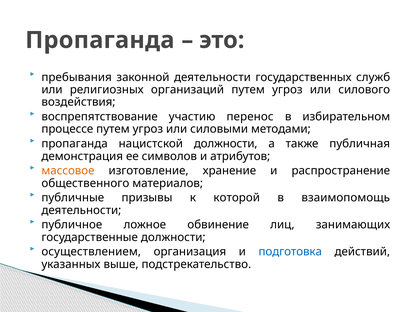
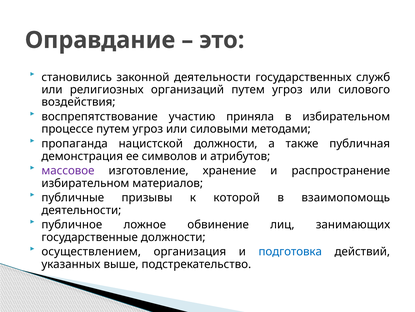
Пропаганда: Пропаганда -> Оправдание (100, 40)
пребывания: пребывания -> становились (77, 77)
перенос: перенос -> приняла (250, 116)
массовое colour: orange -> purple (68, 170)
общественного: общественного -> избирательном (85, 183)
